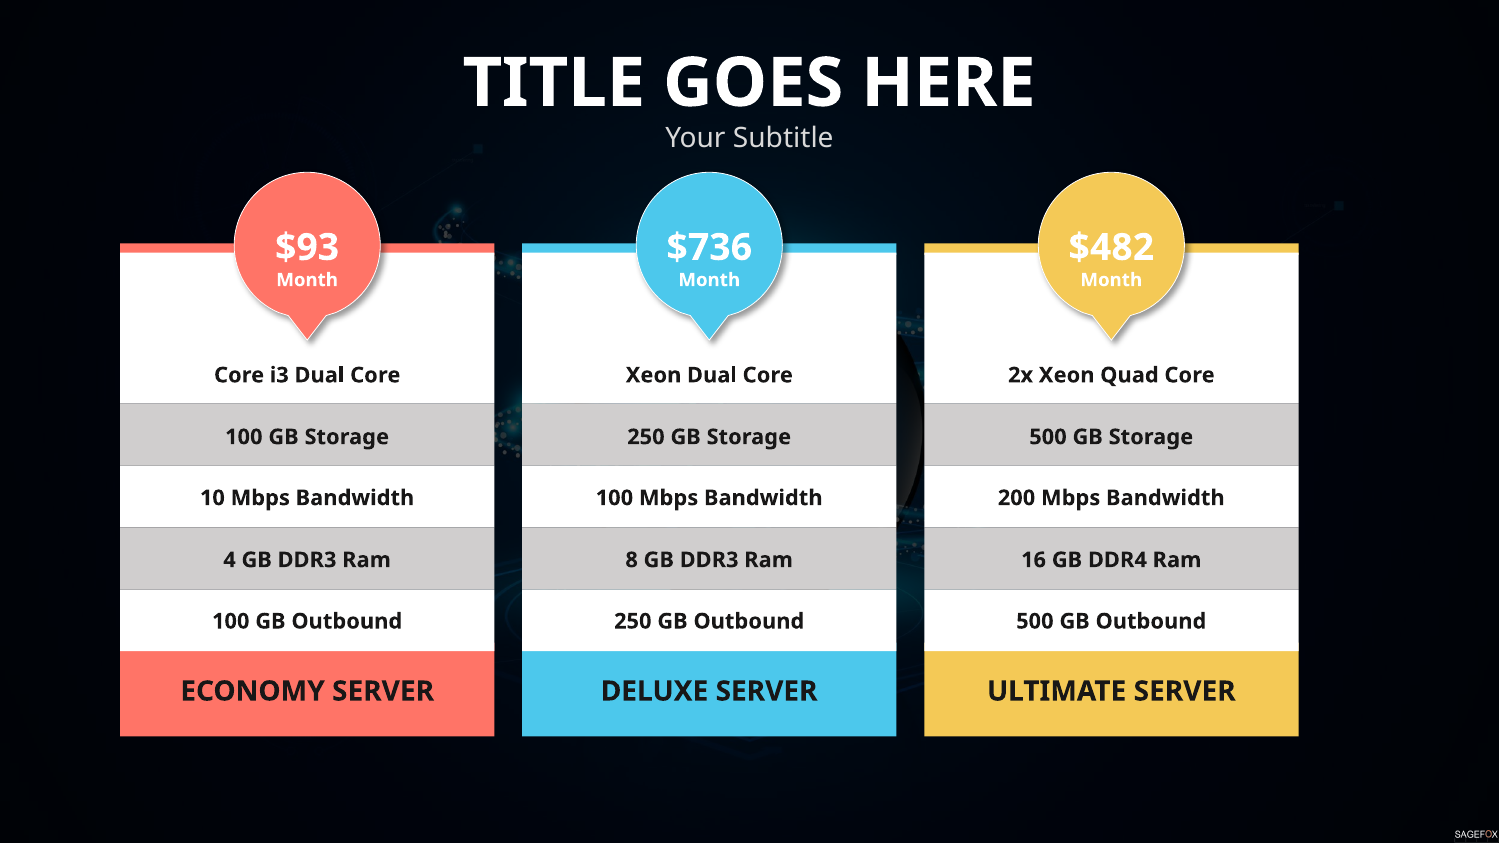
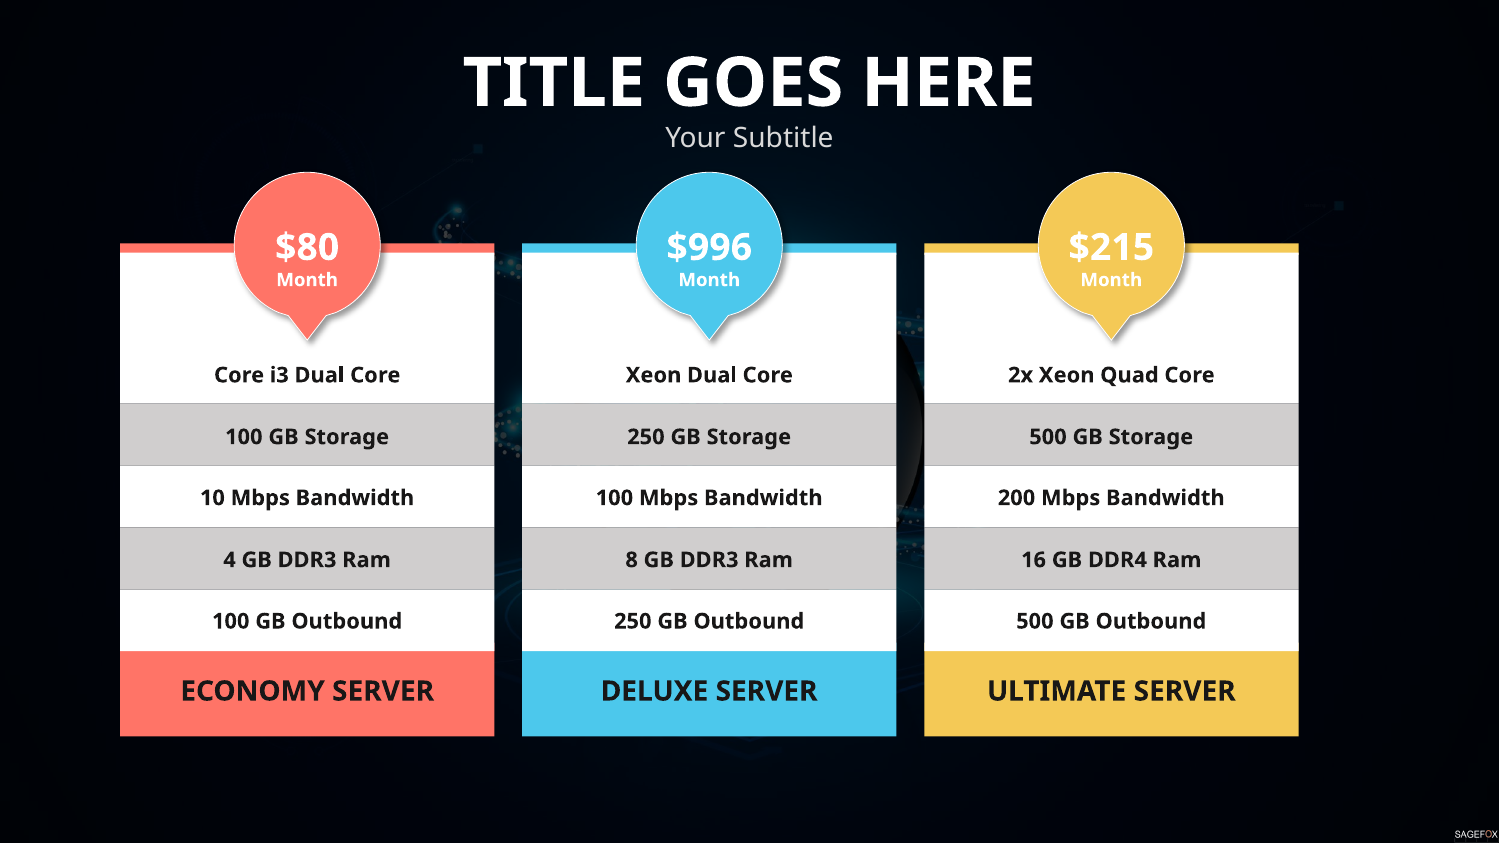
$93: $93 -> $80 (307, 248)
$736: $736 -> $996 (709, 248)
$482: $482 -> $215 (1111, 248)
